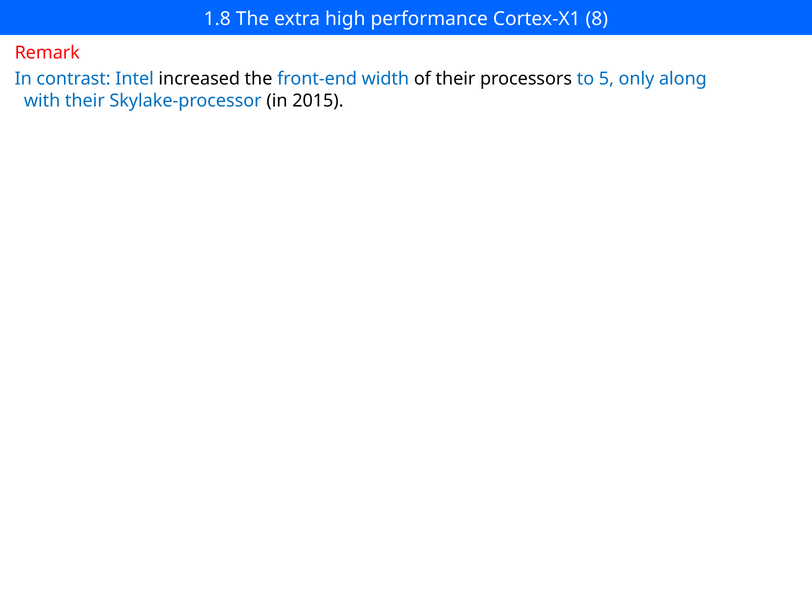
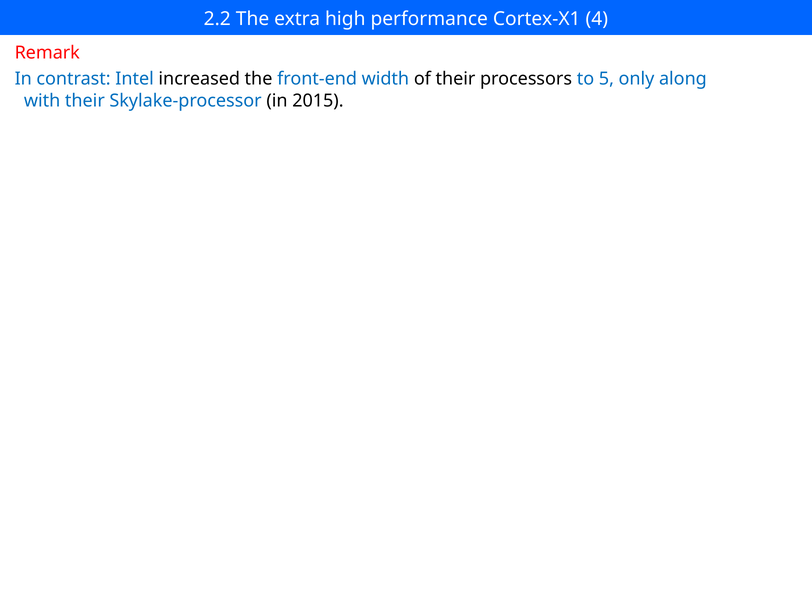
1.8: 1.8 -> 2.2 (217, 19)
8: 8 -> 4 (597, 19)
